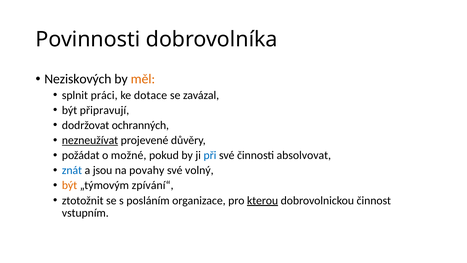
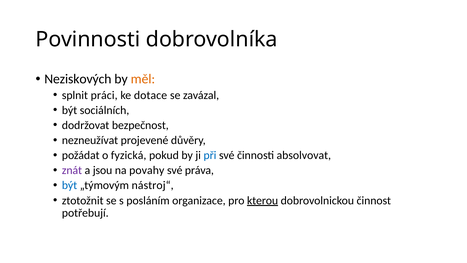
připravují: připravují -> sociálních (105, 110)
ochranných: ochranných -> bezpečnost (140, 125)
nezneužívat underline: present -> none (90, 140)
možné: možné -> fyzická (129, 155)
znát colour: blue -> purple (72, 170)
volný: volný -> práva (199, 170)
být colour: orange -> blue (70, 185)
zpívání“: zpívání“ -> nástroj“ (153, 185)
vstupním: vstupním -> potřebují (85, 213)
